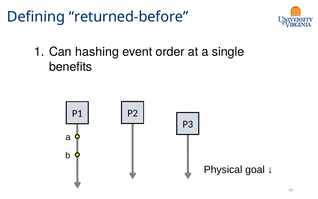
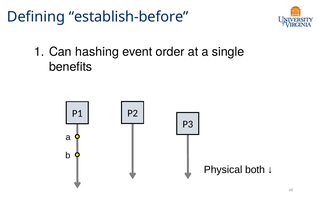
returned-before: returned-before -> establish-before (129, 17)
goal: goal -> both (255, 169)
